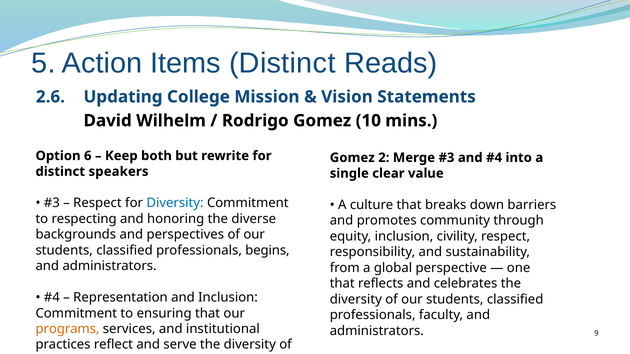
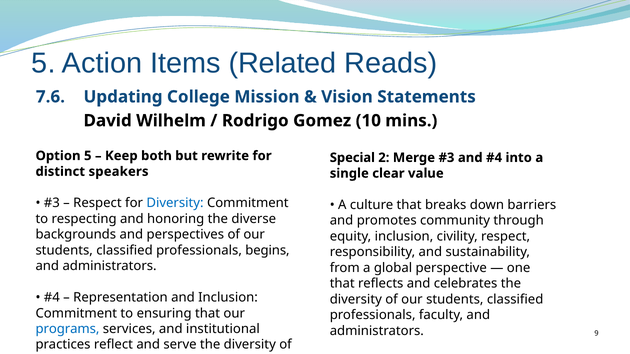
Items Distinct: Distinct -> Related (283, 63)
2.6: 2.6 -> 7.6 (50, 97)
Option 6: 6 -> 5 (88, 156)
Gomez: Gomez -> Special (352, 158)
programs colour: orange -> blue (67, 329)
